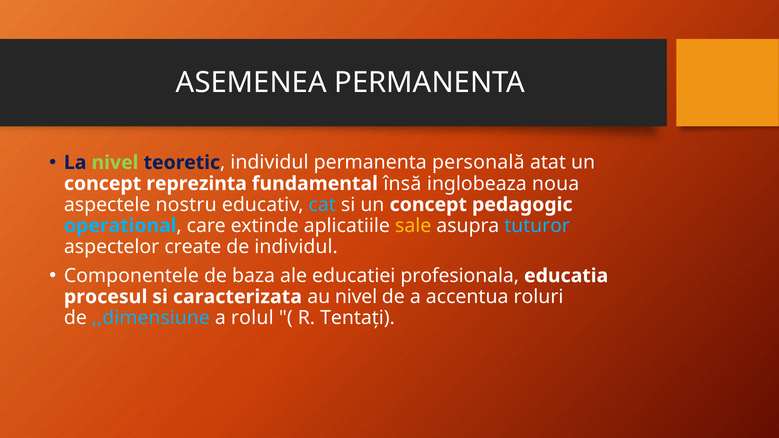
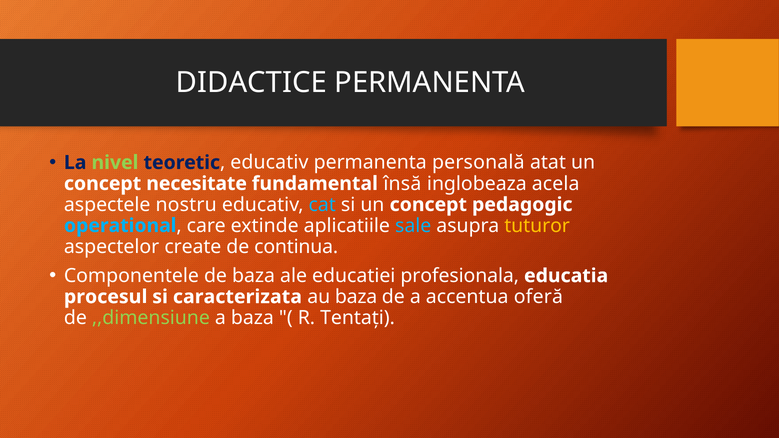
ASEMENEA: ASEMENEA -> DIDACTICE (251, 82)
individul: individul -> educativ (269, 163)
reprezinta: reprezinta -> necesitate (197, 184)
noua: noua -> acela (556, 184)
sale colour: yellow -> light blue (413, 226)
tuturor colour: light blue -> yellow (537, 226)
de individul: individul -> continua (296, 247)
au nivel: nivel -> baza (356, 297)
roluri: roluri -> oferă (538, 297)
,,dimensiune colour: light blue -> light green (151, 318)
a rolul: rolul -> baza (252, 318)
